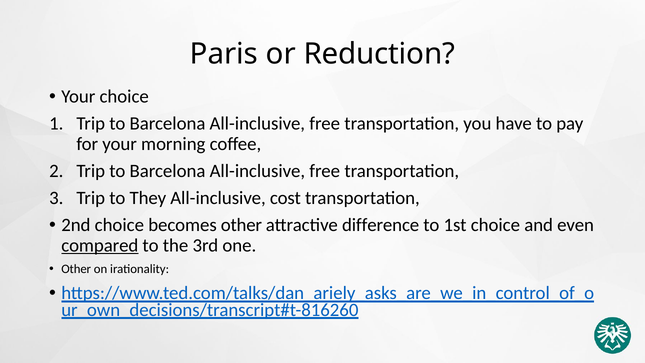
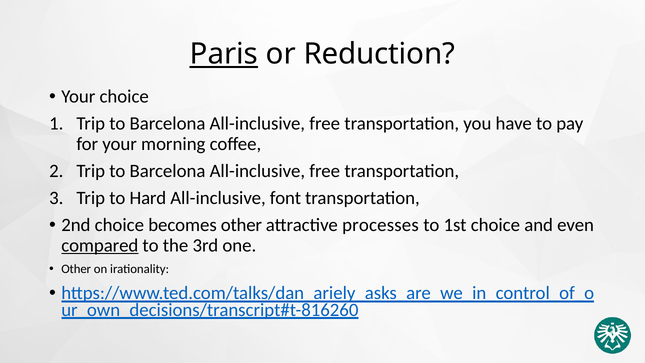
Paris underline: none -> present (224, 54)
They: They -> Hard (148, 198)
cost: cost -> font (285, 198)
difference: difference -> processes (380, 225)
